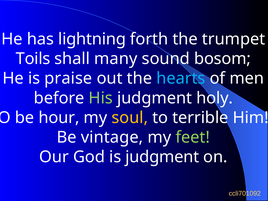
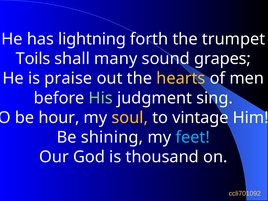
bosom: bosom -> grapes (222, 59)
hearts colour: light blue -> yellow (181, 78)
holy: holy -> sing (215, 98)
terrible: terrible -> vintage (200, 118)
vintage: vintage -> shining (112, 137)
feet colour: light green -> light blue (193, 137)
is judgment: judgment -> thousand (162, 157)
